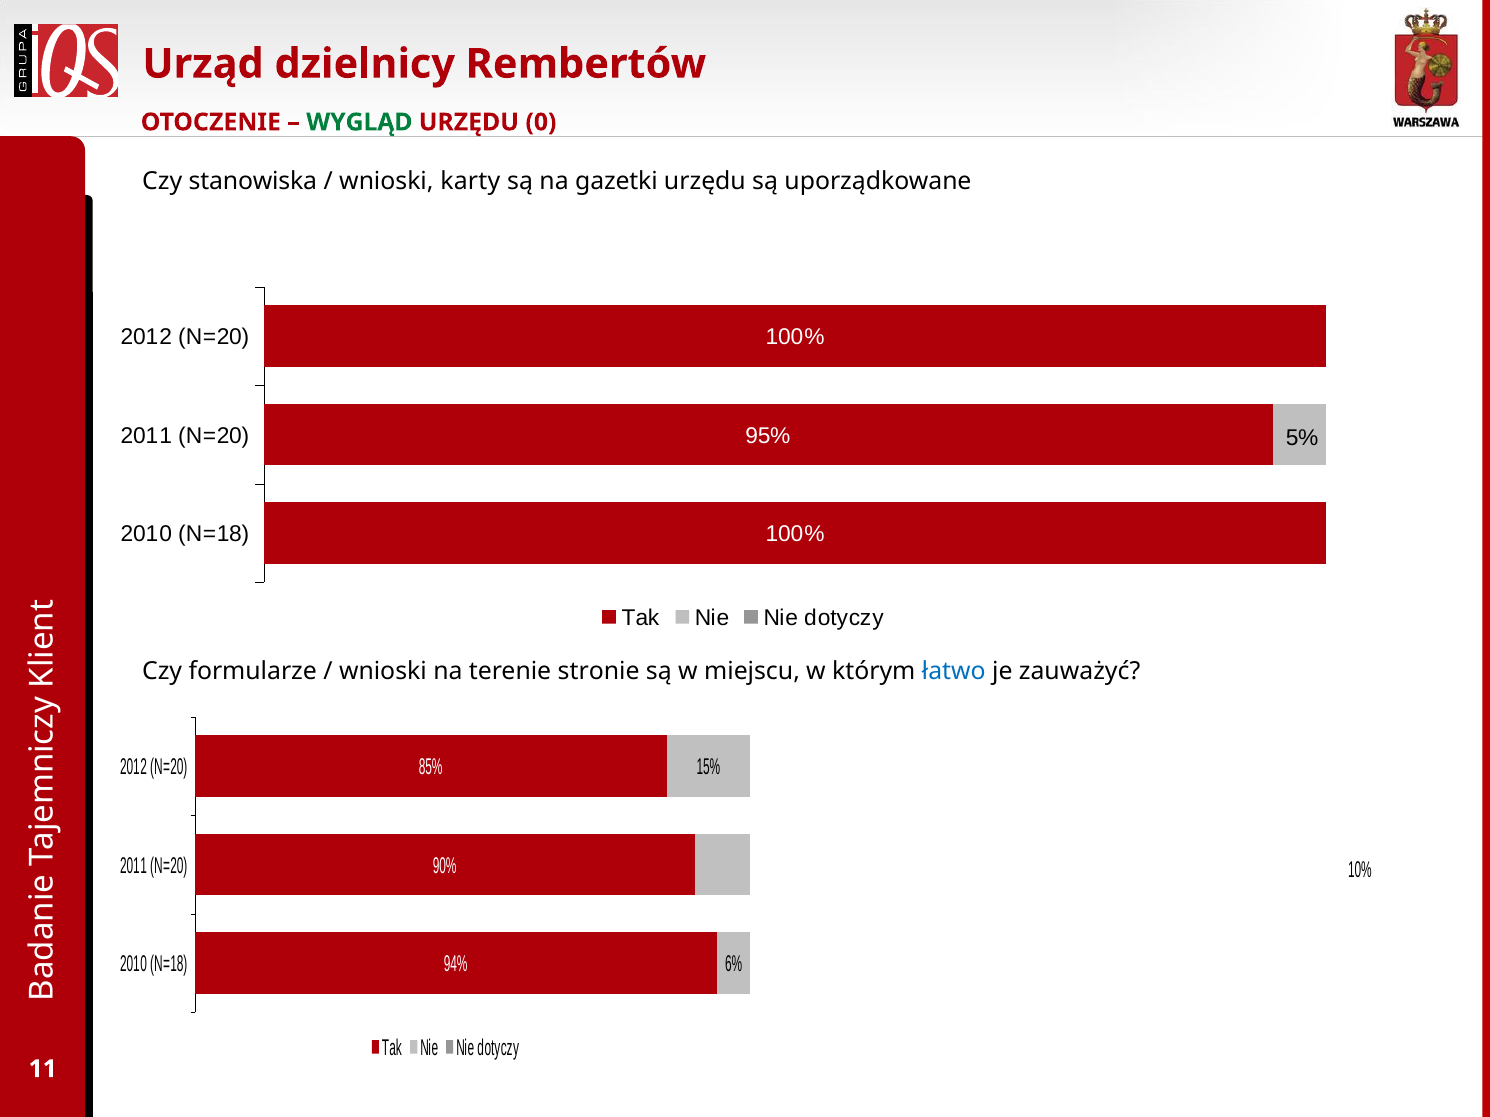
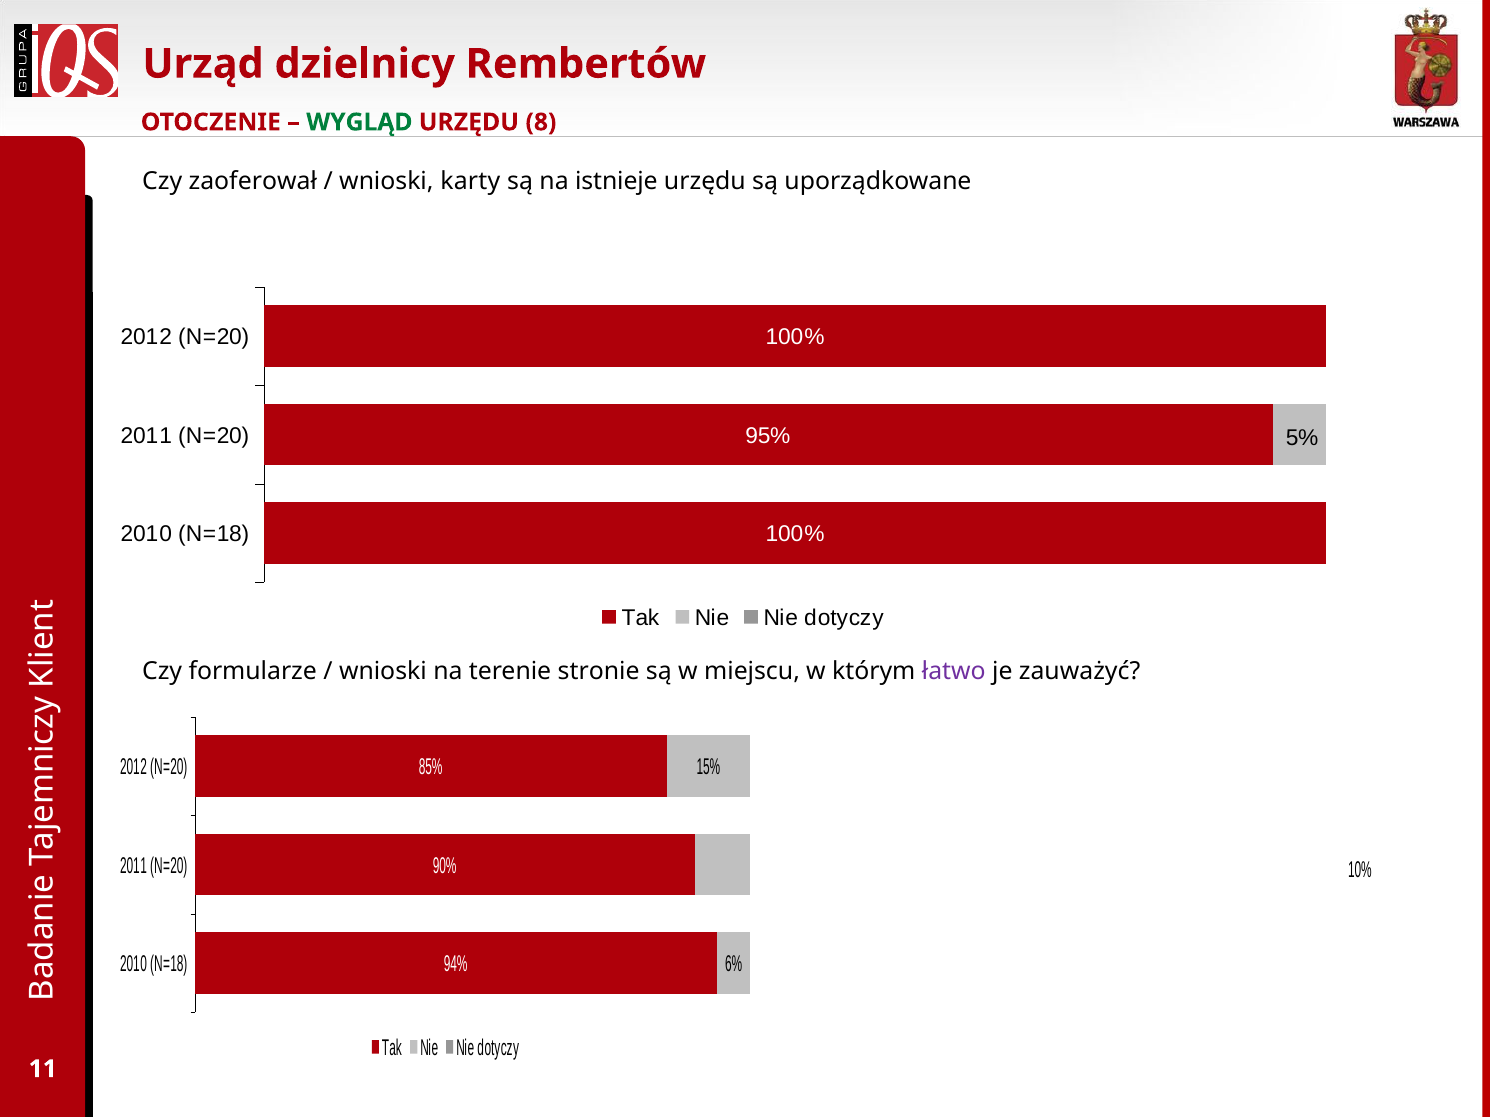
0: 0 -> 8 (541, 122)
stanowiska: stanowiska -> zaoferował (253, 182)
gazetki: gazetki -> istnieje (616, 182)
łatwo colour: blue -> purple (954, 672)
